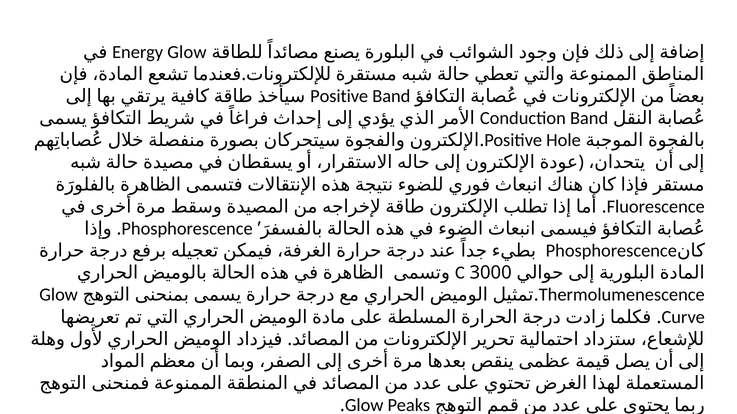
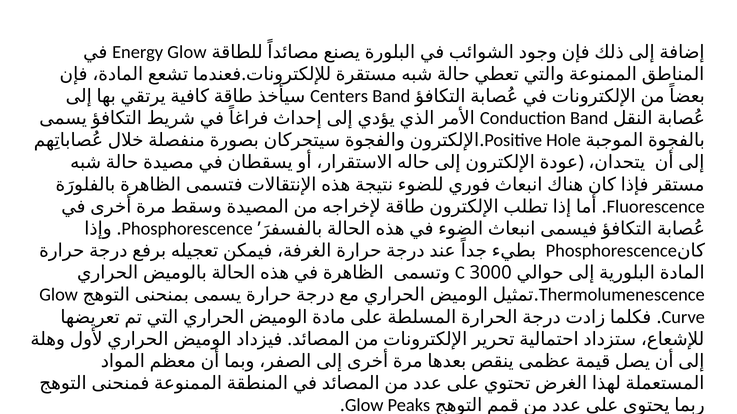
Positive: Positive -> Centers (339, 96)
